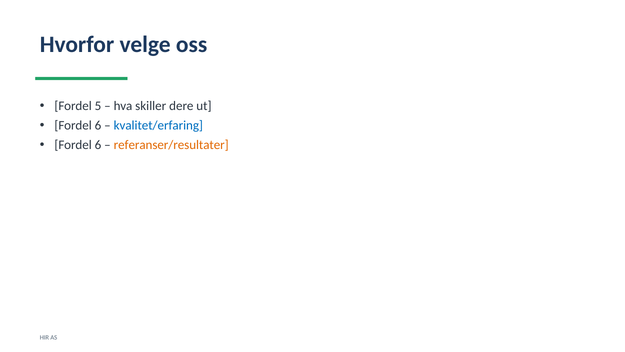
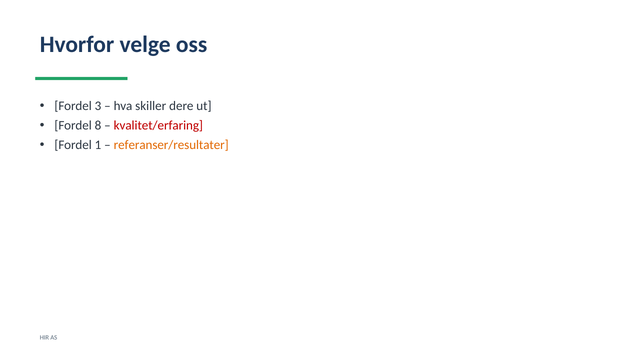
5: 5 -> 3 (98, 106)
6: 6 -> 8 (98, 125)
kvalitet/erfaring colour: blue -> red (158, 125)
6: 6 -> 1 (98, 145)
